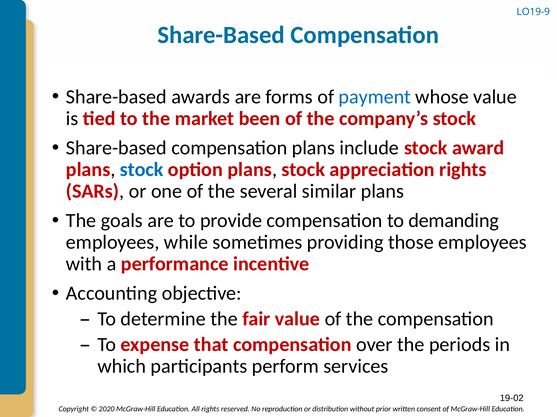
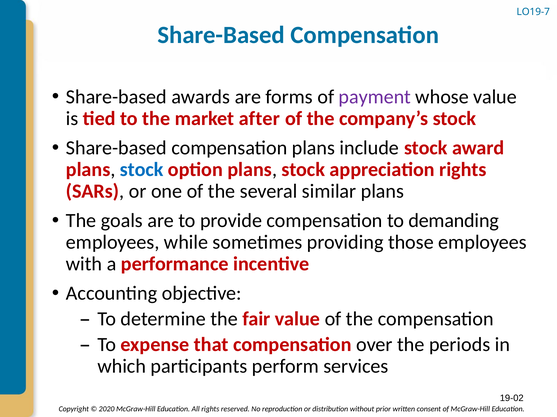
LO19-9: LO19-9 -> LO19-7 (533, 12)
payment colour: blue -> purple (375, 97)
been: been -> after (259, 119)
